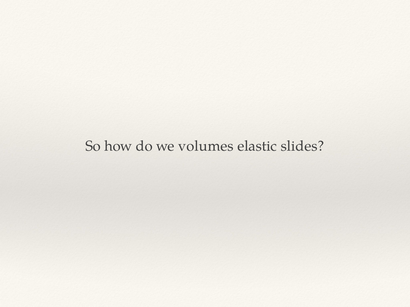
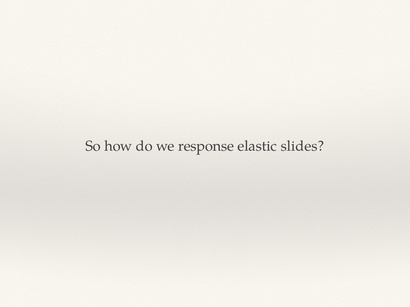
volumes: volumes -> response (206, 146)
